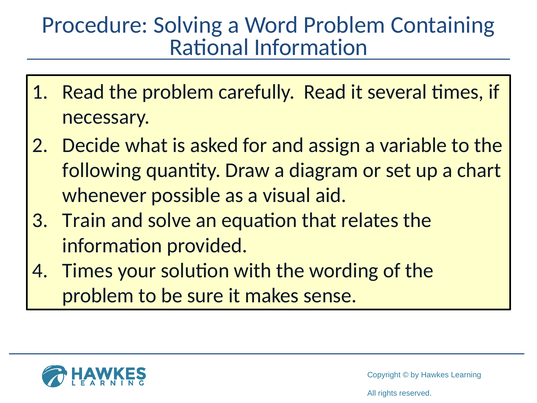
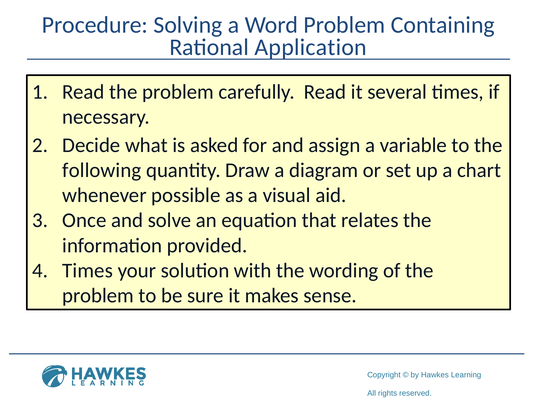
Rational Information: Information -> Application (311, 47)
Train: Train -> Once (84, 220)
